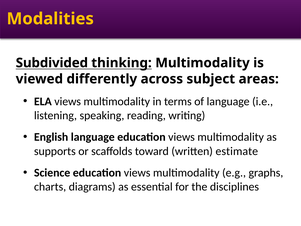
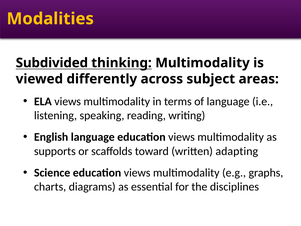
estimate: estimate -> adapting (237, 151)
